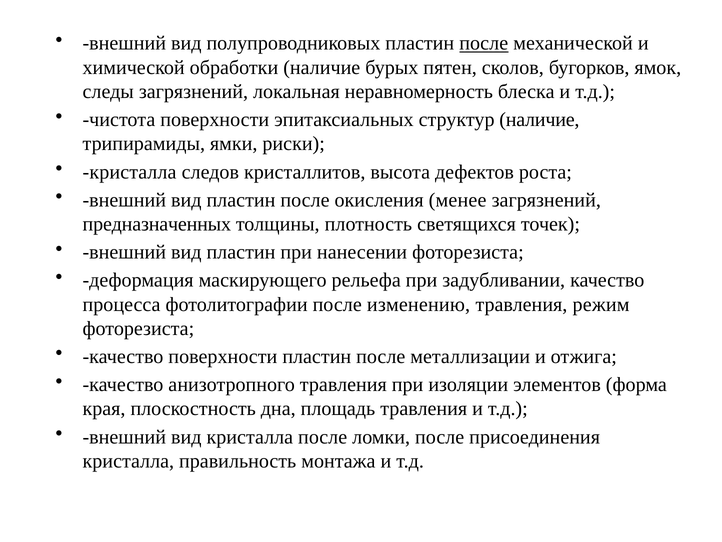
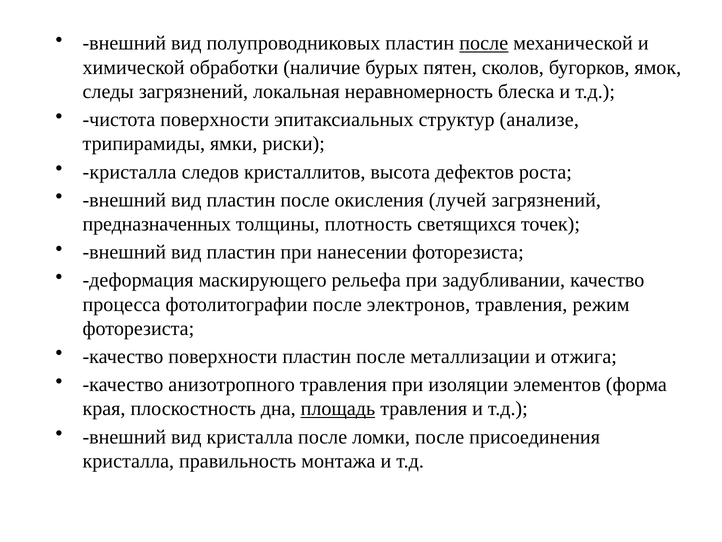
структур наличие: наличие -> анализе (539, 120)
менее: менее -> лучей (458, 200)
изменению: изменению -> электронов (419, 304)
площадь underline: none -> present (338, 408)
